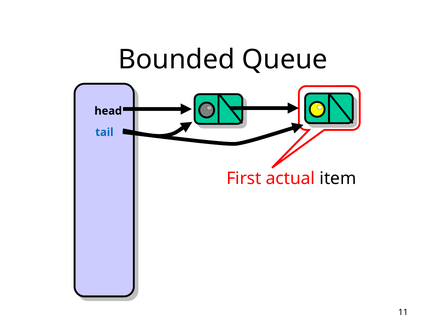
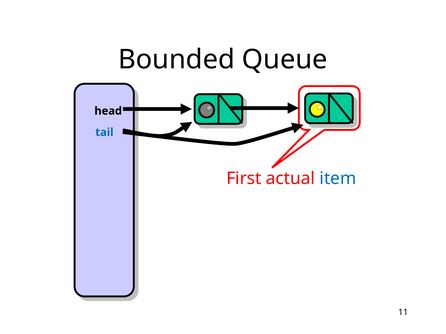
item colour: black -> blue (338, 179)
